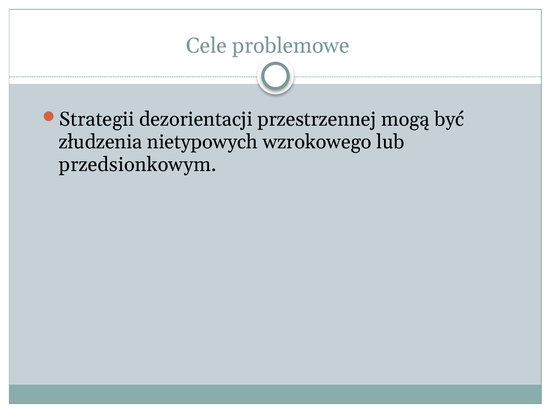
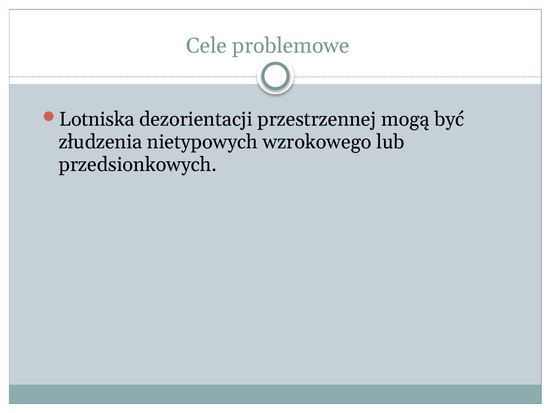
Strategii: Strategii -> Lotniska (97, 119)
przedsionkowym: przedsionkowym -> przedsionkowych (138, 165)
